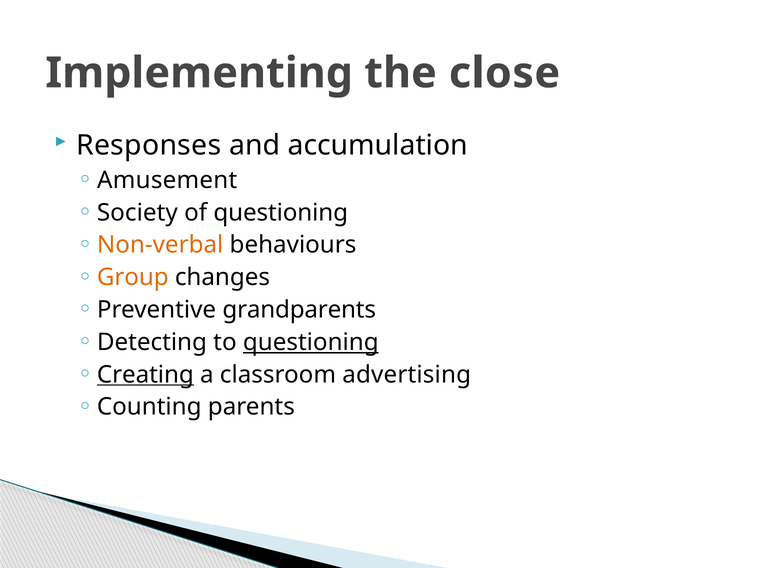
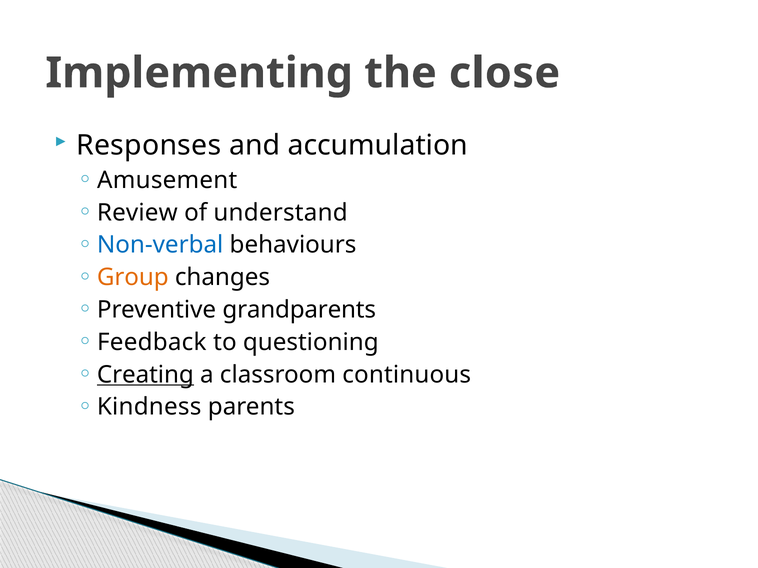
Society: Society -> Review (137, 213)
of questioning: questioning -> understand (281, 213)
Non-verbal colour: orange -> blue (160, 245)
Detecting: Detecting -> Feedback (152, 342)
questioning underline: present -> none (311, 342)
advertising: advertising -> continuous (407, 375)
Counting: Counting -> Kindness (149, 407)
